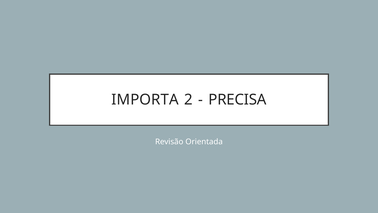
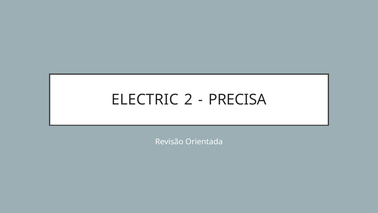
IMPORTA: IMPORTA -> ELECTRIC (145, 99)
